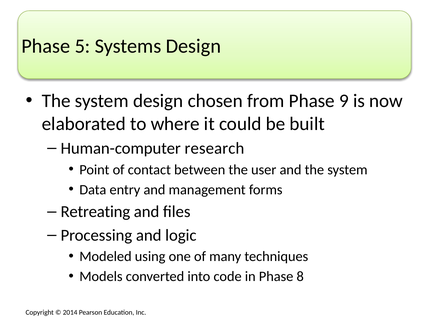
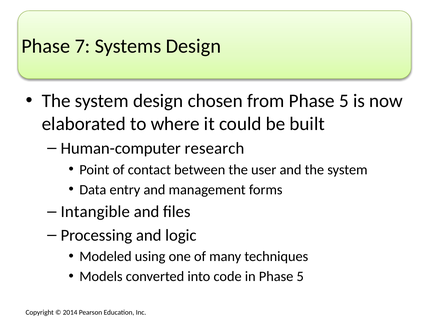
5: 5 -> 7 (83, 46)
from Phase 9: 9 -> 5 (344, 101)
Retreating: Retreating -> Intangible (95, 212)
in Phase 8: 8 -> 5 (300, 276)
